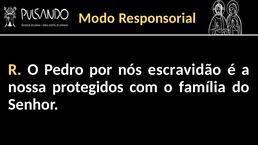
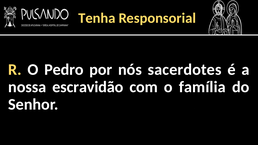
Modo: Modo -> Tenha (97, 18)
escravidão: escravidão -> sacerdotes (185, 70)
protegidos: protegidos -> escravidão (88, 87)
